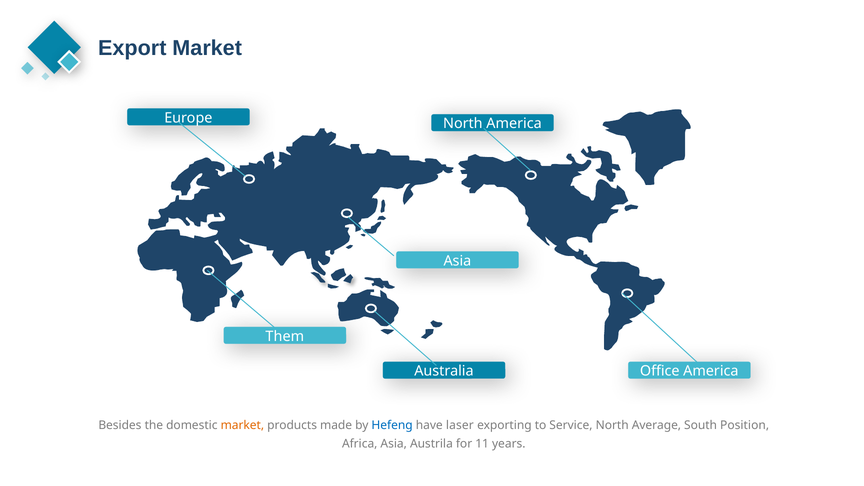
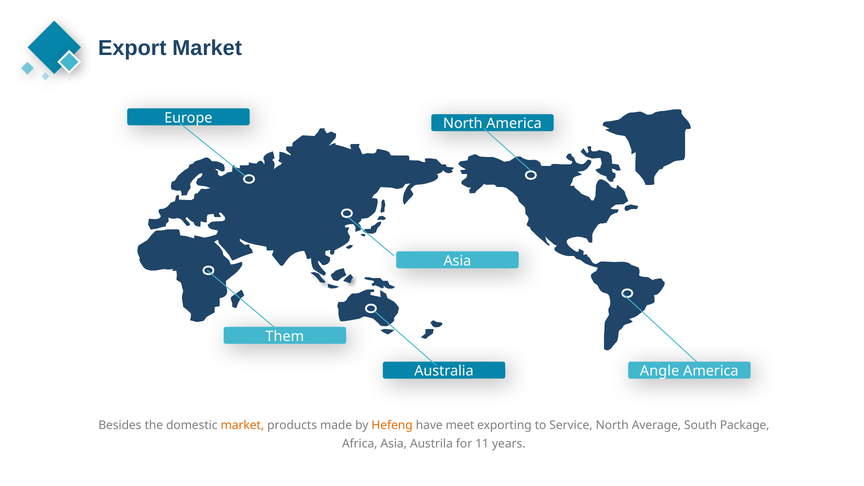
Office: Office -> Angle (660, 371)
Hefeng colour: blue -> orange (392, 425)
laser: laser -> meet (460, 425)
Position: Position -> Package (745, 425)
